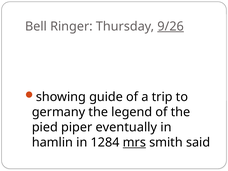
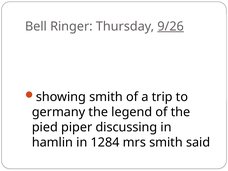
showing guide: guide -> smith (106, 97)
eventually: eventually -> discussing (126, 127)
mrs underline: present -> none (134, 142)
